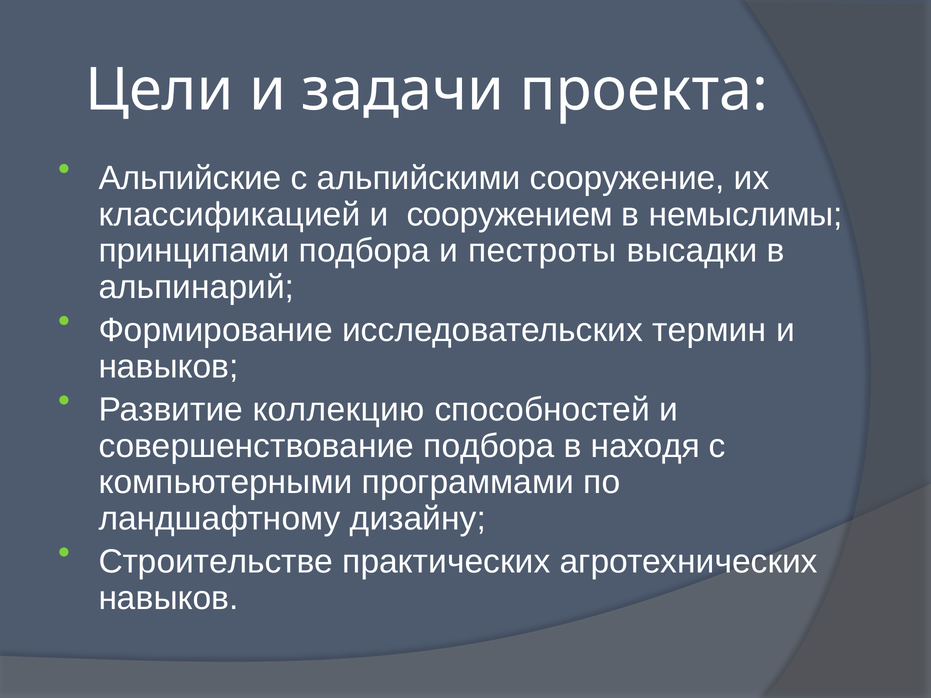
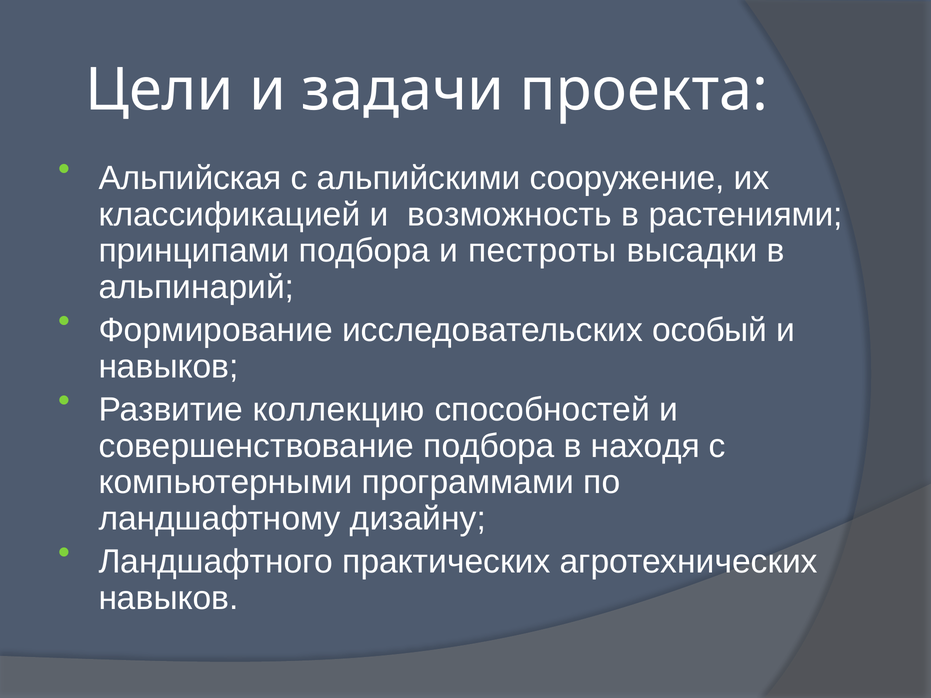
Альпийские: Альпийские -> Альпийская (190, 178)
сооружением: сооружением -> возможность (510, 215)
немыслимы: немыслимы -> растениями (746, 215)
термин: термин -> особый (710, 330)
Строительстве: Строительстве -> Ландшафтного (216, 562)
